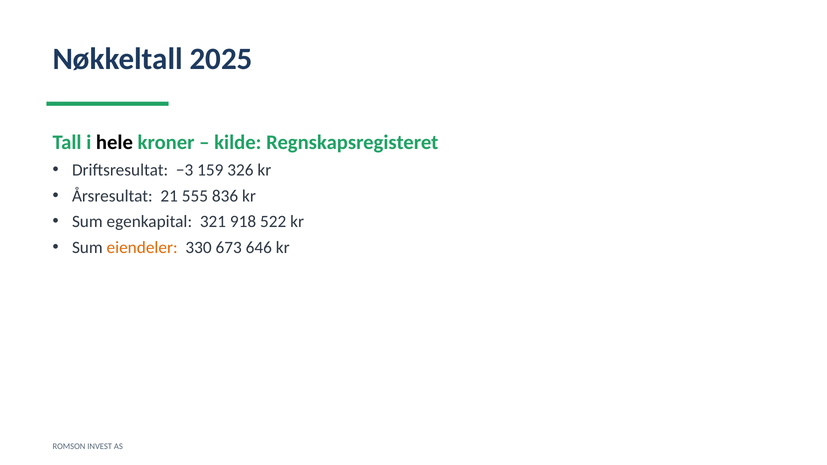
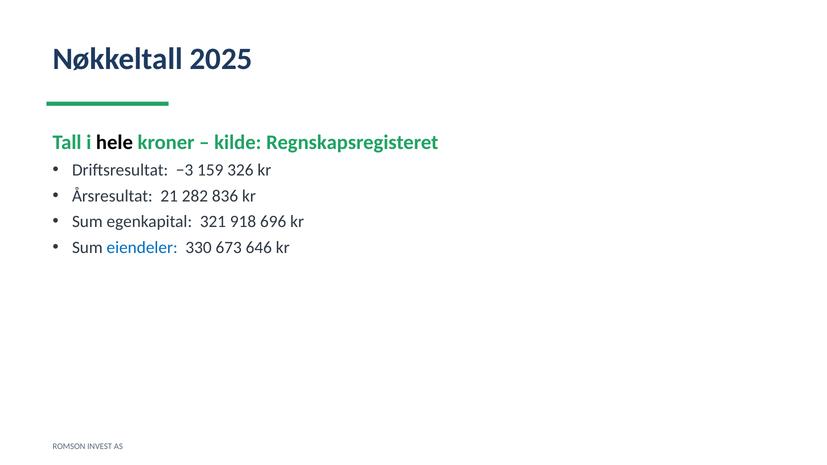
555: 555 -> 282 (195, 196)
522: 522 -> 696 (273, 222)
eiendeler colour: orange -> blue (142, 248)
